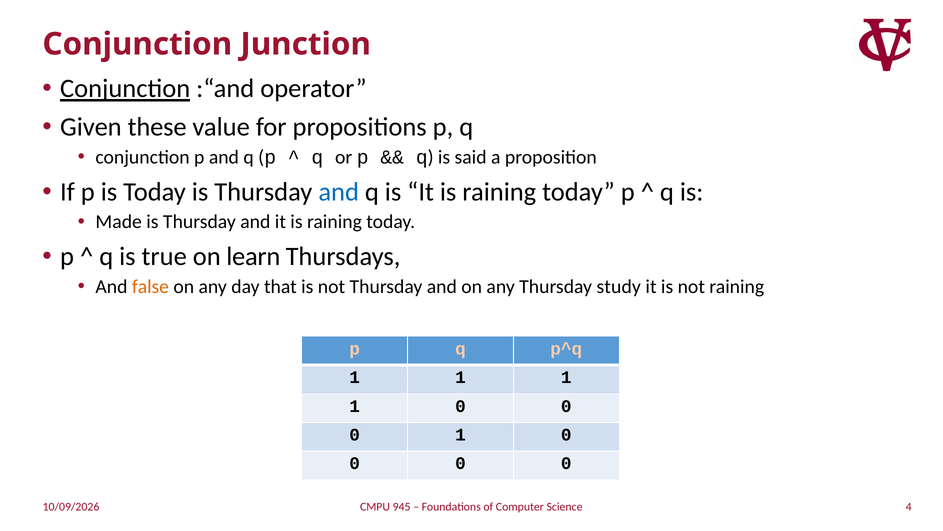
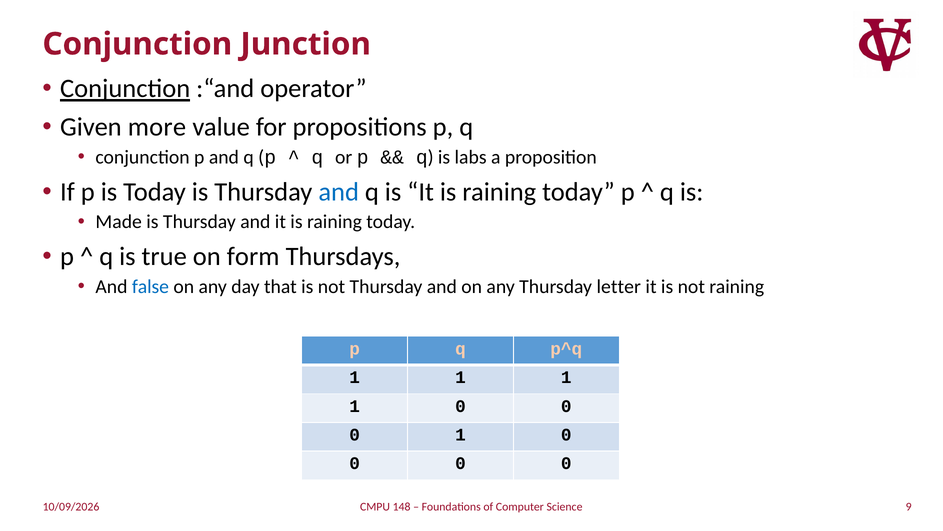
these: these -> more (157, 127)
said: said -> labs (471, 157)
learn: learn -> form (253, 256)
false colour: orange -> blue (150, 286)
study: study -> letter (619, 286)
4: 4 -> 9 (909, 506)
945: 945 -> 148 (402, 507)
